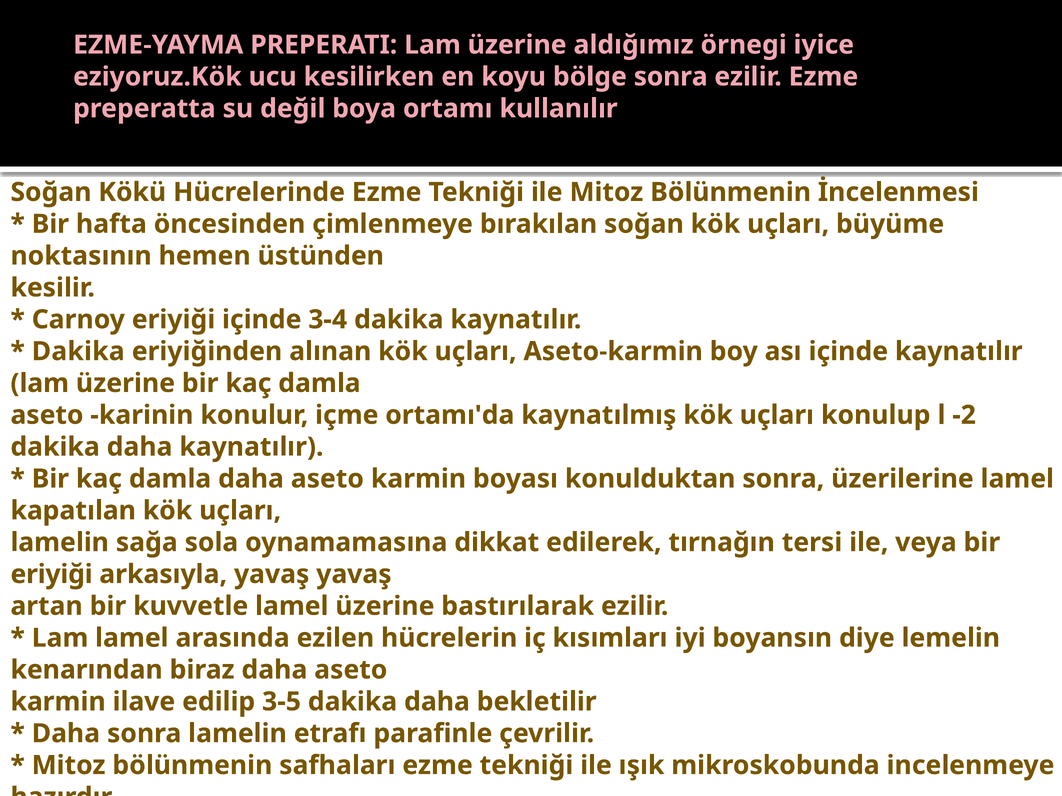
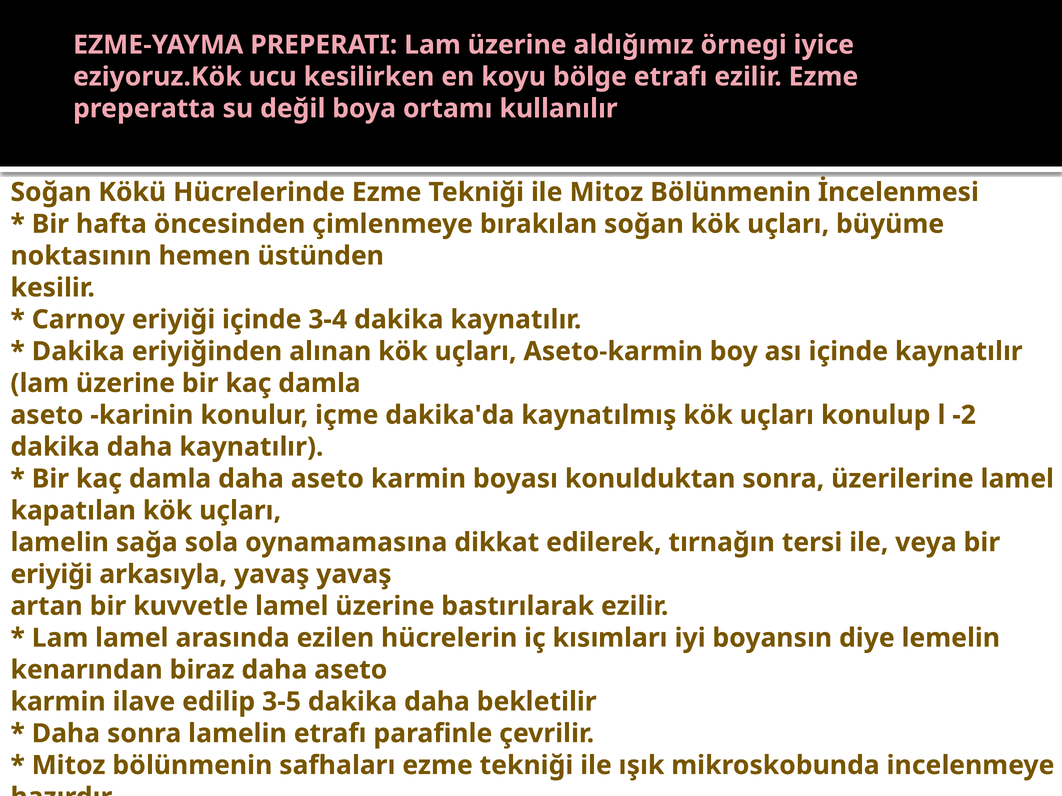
bölge sonra: sonra -> etrafı (671, 77)
ortamı'da: ortamı'da -> dakika'da (450, 415)
